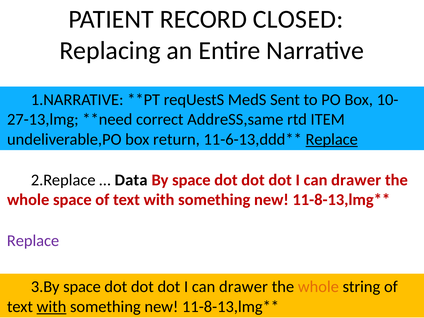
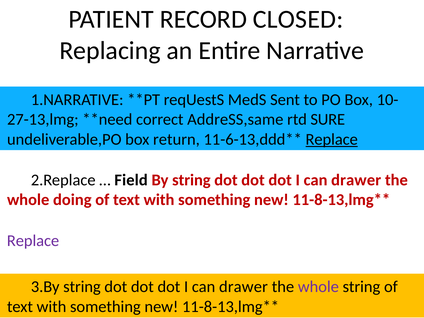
ITEM: ITEM -> SURE (328, 119)
Data: Data -> Field (131, 180)
By space: space -> string (191, 180)
whole space: space -> doing (72, 200)
space: space -> string (82, 287)
whole colour: orange -> purple (318, 287)
with underline: present -> none (52, 307)
